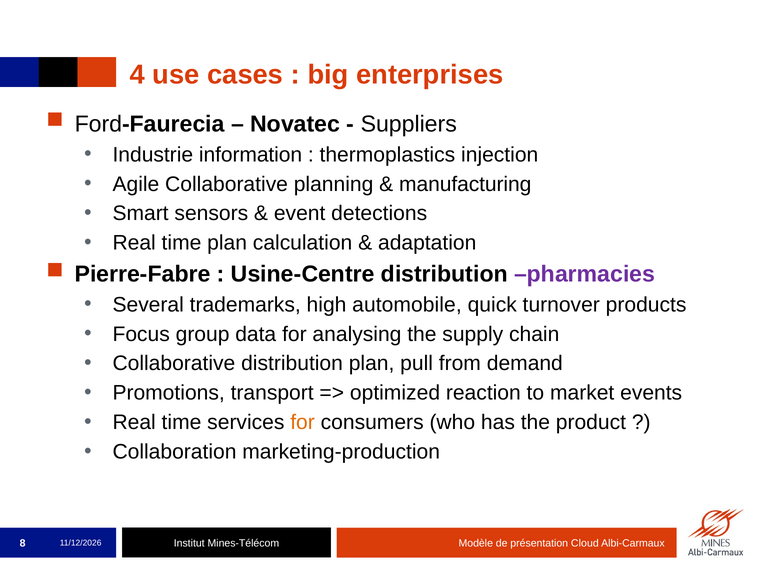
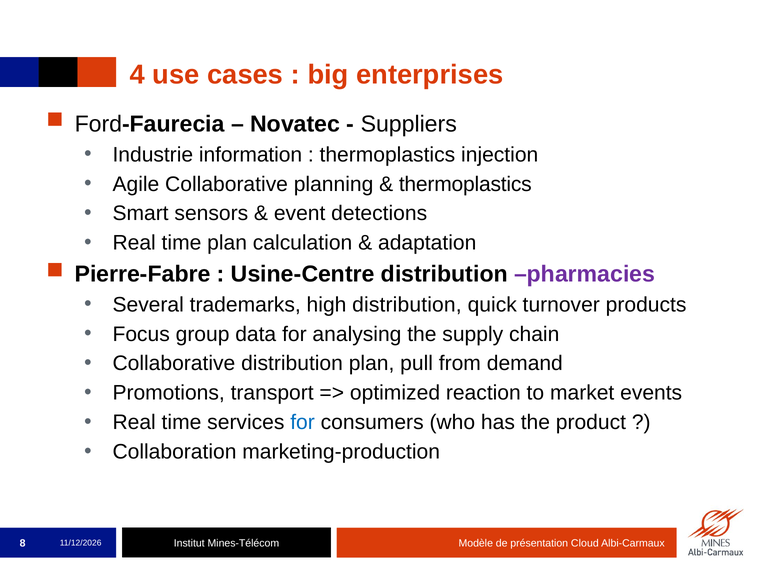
manufacturing: manufacturing -> thermoplastics (465, 184)
high automobile: automobile -> distribution (407, 305)
for colour: orange -> blue (303, 423)
